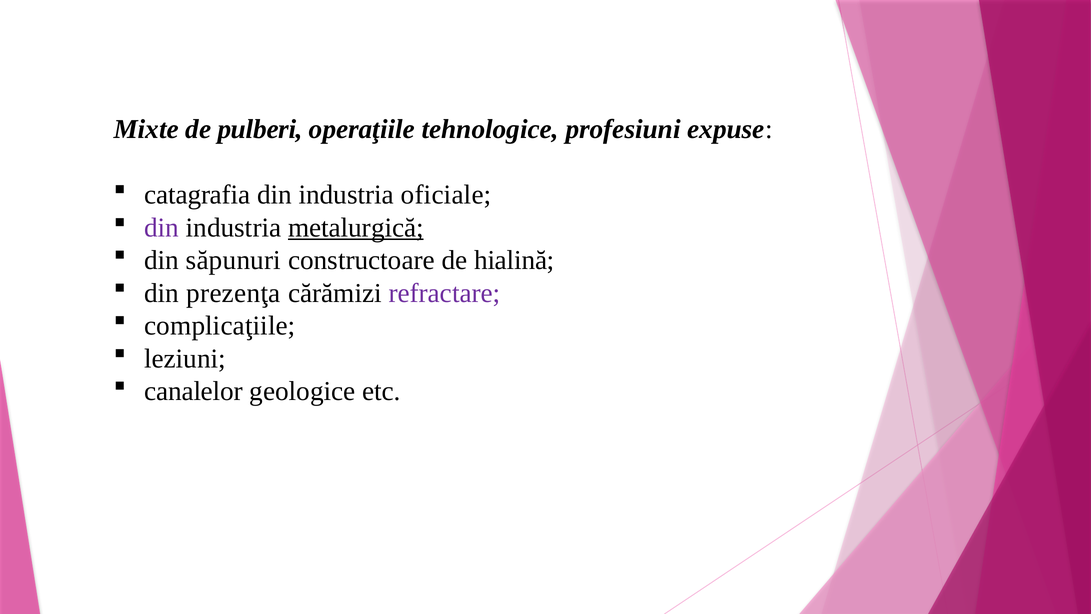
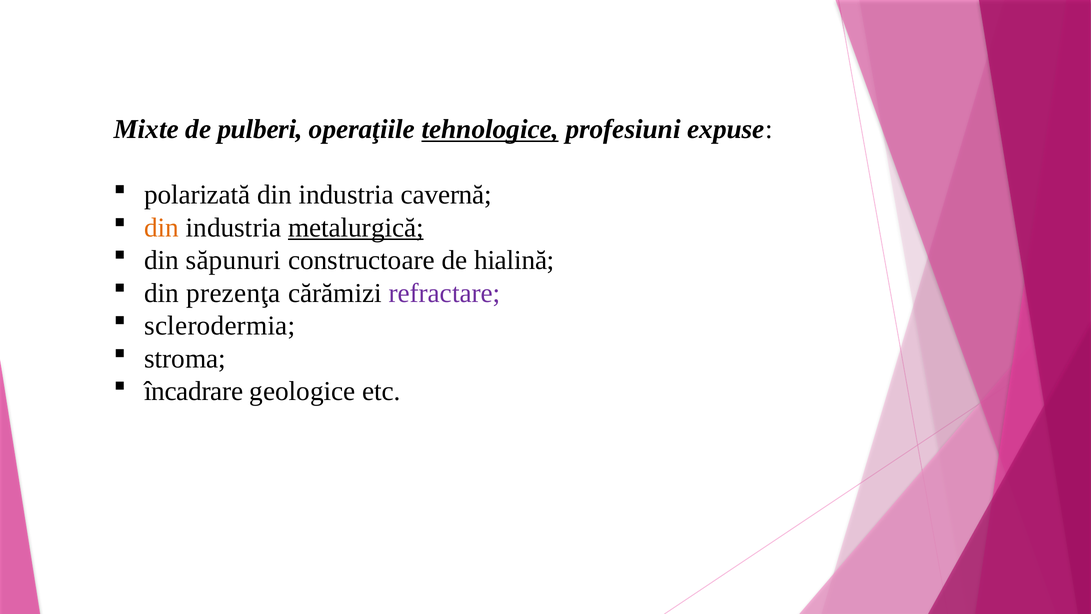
tehnologice underline: none -> present (490, 129)
catagrafia: catagrafia -> polarizată (197, 195)
oficiale: oficiale -> cavernă (446, 195)
din colour: purple -> orange (162, 228)
complicaţiile: complicaţiile -> sclerodermia (220, 326)
leziuni: leziuni -> stroma (185, 358)
canalelor: canalelor -> încadrare (194, 391)
